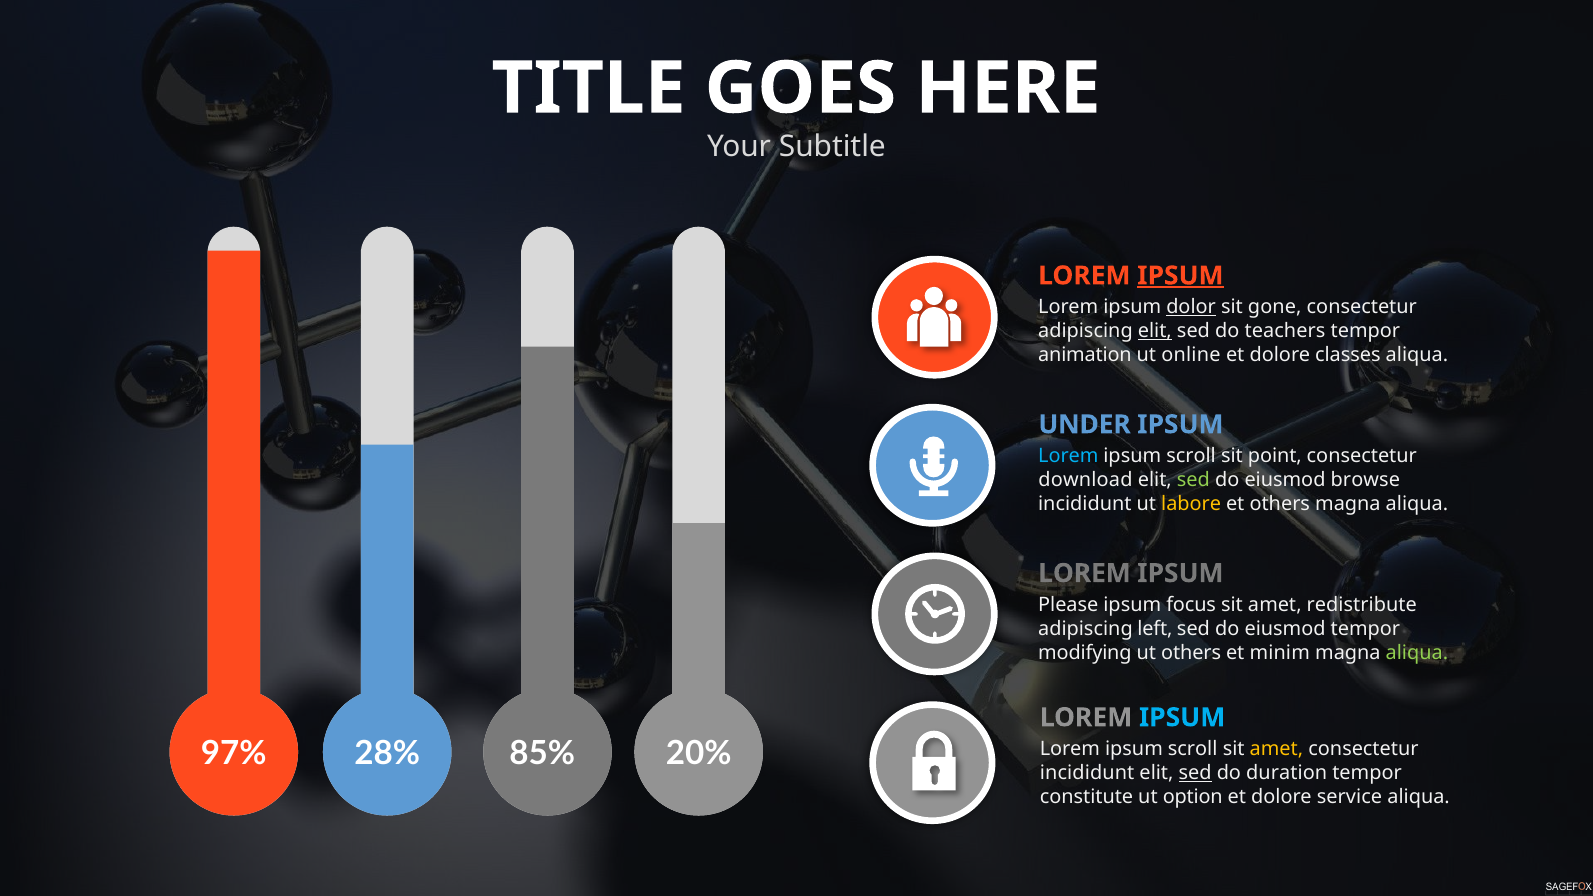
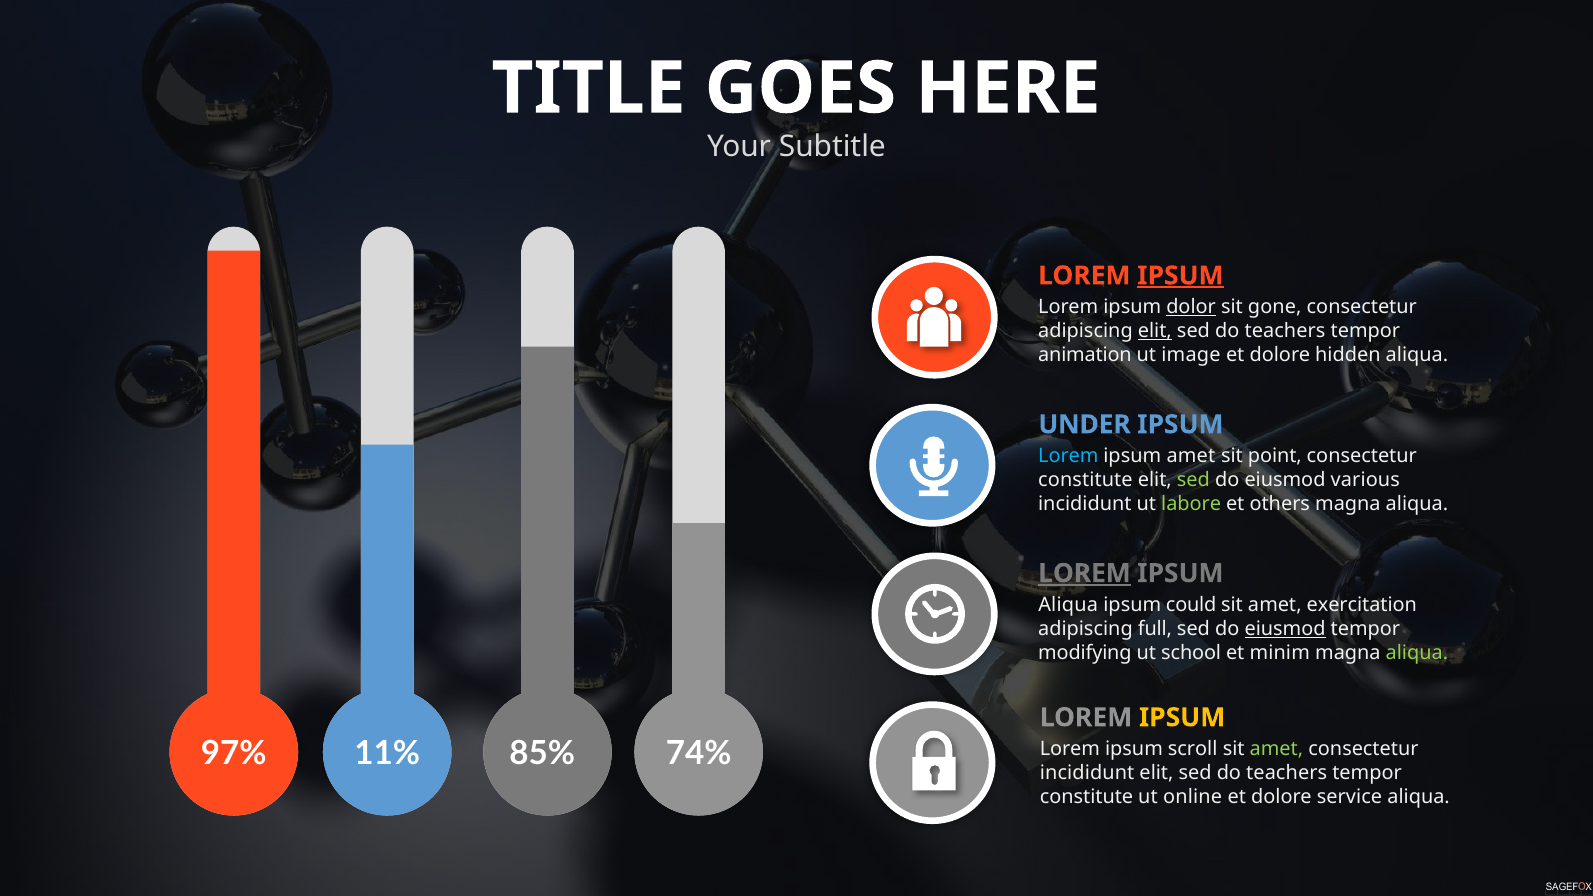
online: online -> image (1191, 355)
classes: classes -> hidden (1348, 355)
scroll: scroll -> amet (1191, 456)
download: download -> constitute (1085, 480)
browse: browse -> various (1365, 480)
labore colour: yellow -> light green (1191, 504)
LOREM underline: none -> present (1084, 573)
Please: Please -> Aliqua (1068, 605)
focus: focus -> could (1191, 605)
redistribute: redistribute -> exercitation (1362, 605)
left: left -> full (1155, 629)
eiusmod underline: none -> present (1285, 629)
ut others: others -> school (1191, 653)
IPSUM colour: light blue -> yellow (1182, 718)
28%: 28% -> 11% (387, 754)
20%: 20% -> 74% (699, 754)
amet colour: yellow -> light green (1276, 749)
sed underline: present -> none (1195, 773)
duration: duration -> teachers (1287, 773)
option: option -> online (1193, 797)
